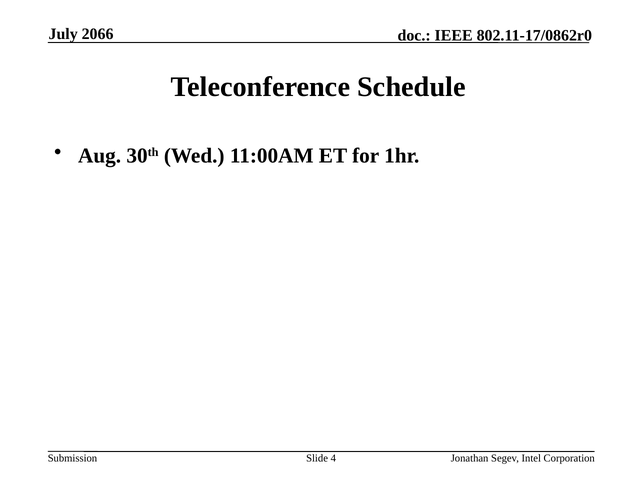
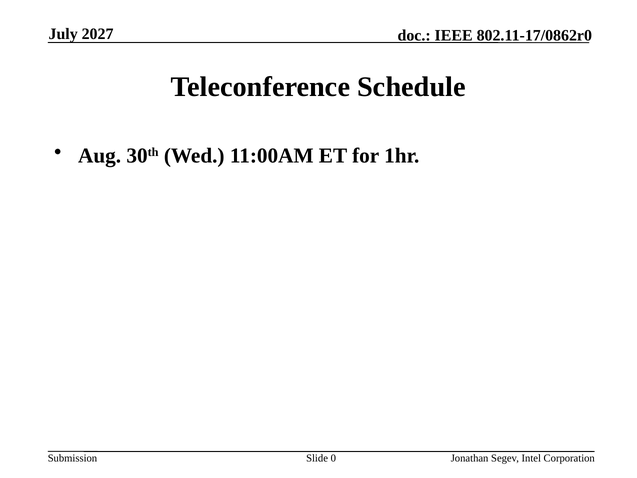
2066: 2066 -> 2027 (98, 34)
4: 4 -> 0 (333, 458)
